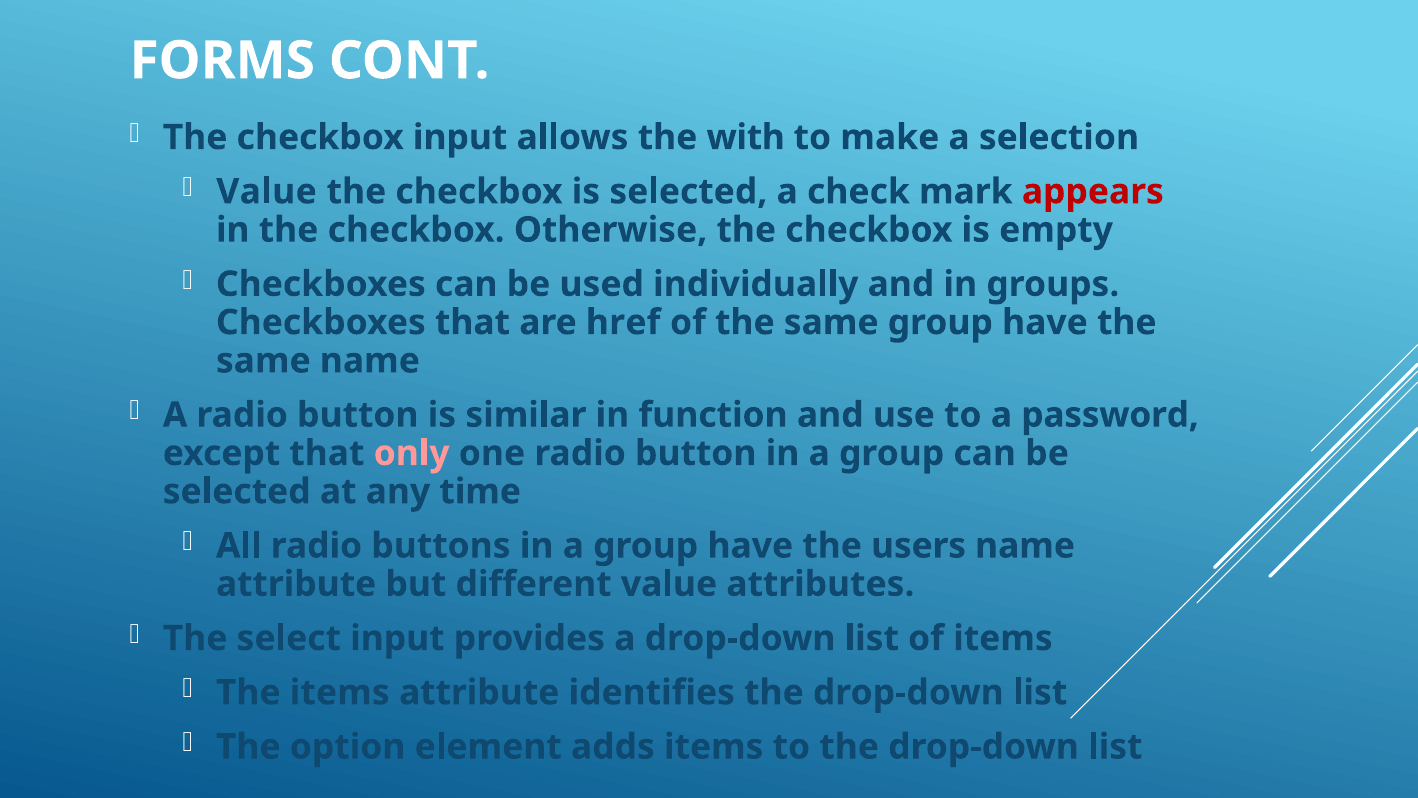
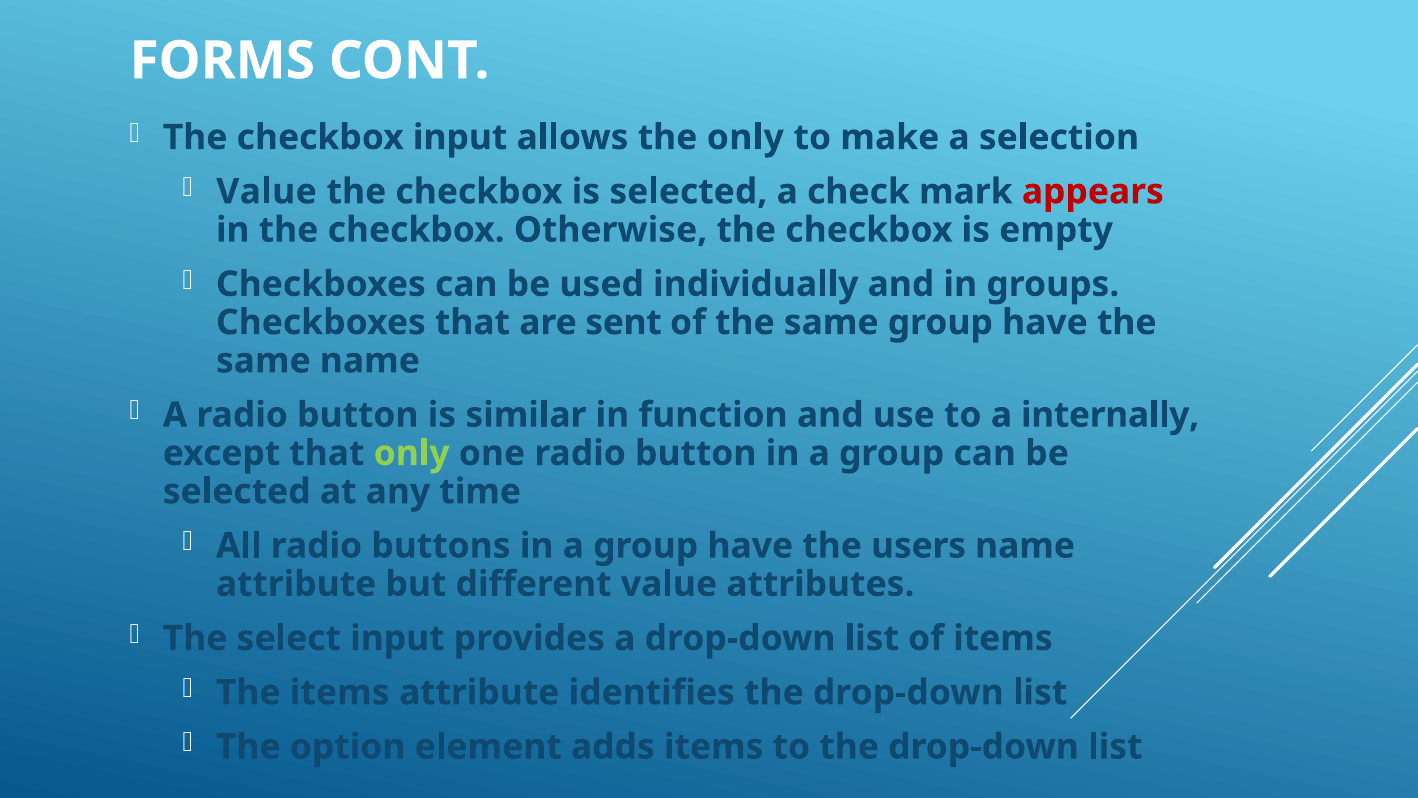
the with: with -> only (745, 137)
href: href -> sent (623, 322)
password: password -> internally (1110, 415)
only colour: pink -> light green (412, 453)
